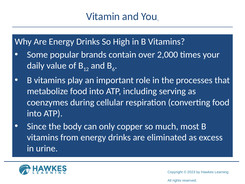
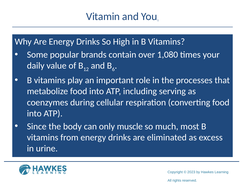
2,000: 2,000 -> 1,080 (168, 55)
copper: copper -> muscle (130, 126)
